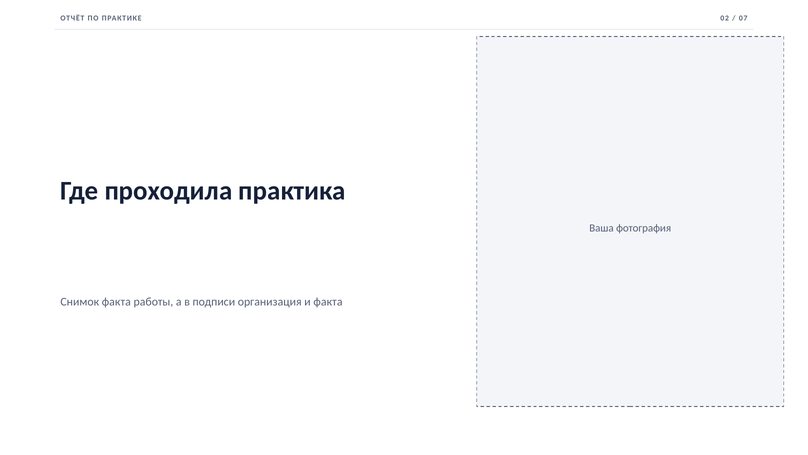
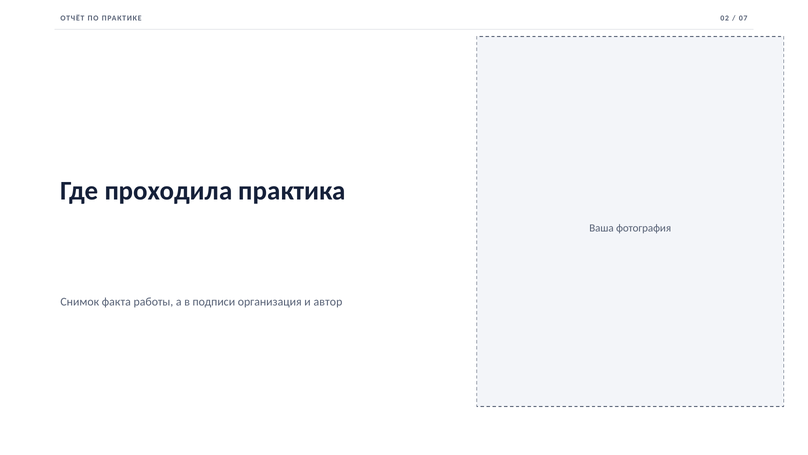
и факта: факта -> автор (328, 302)
